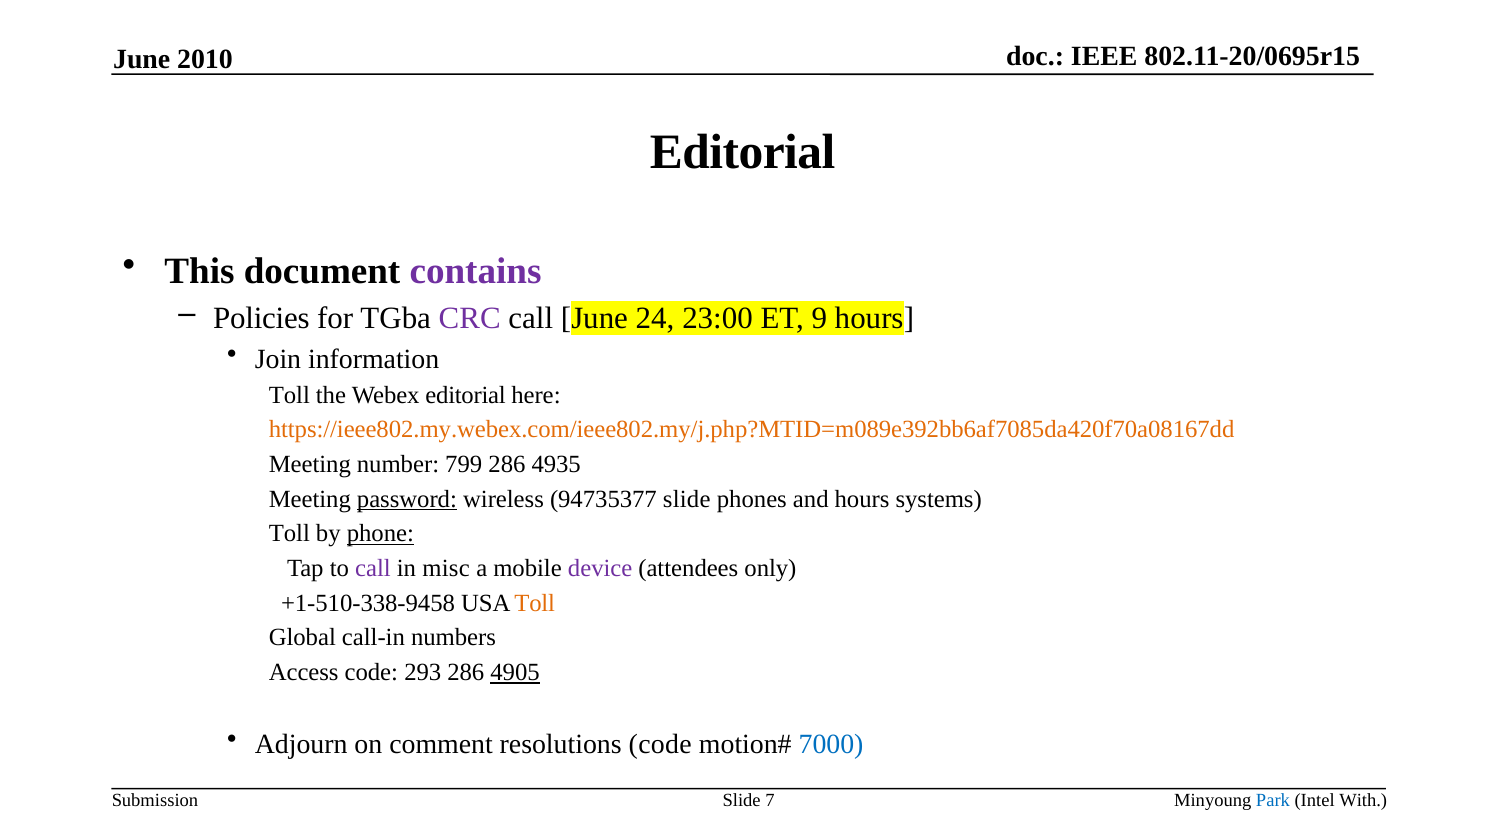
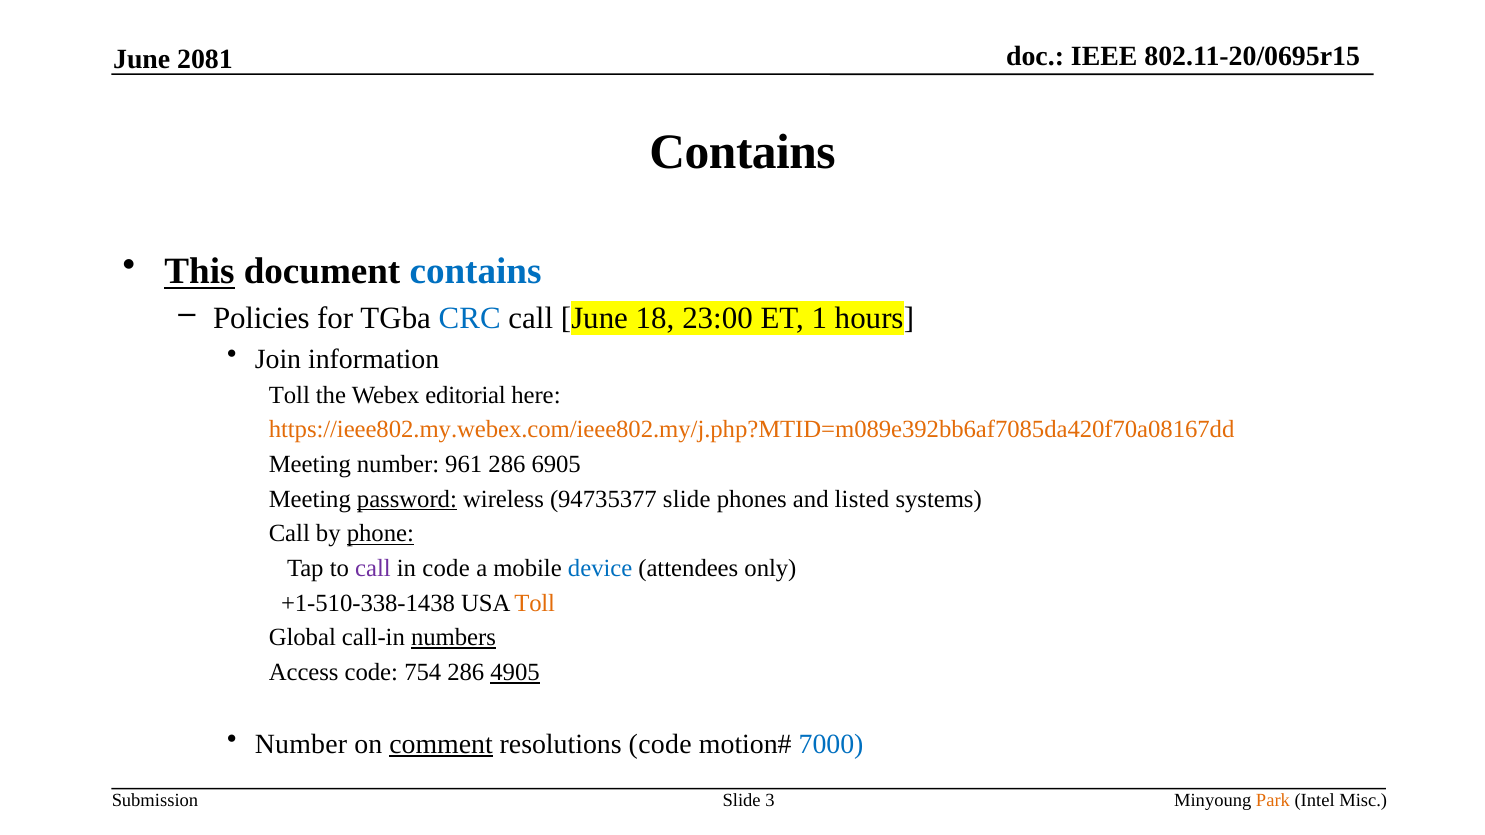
2010: 2010 -> 2081 (205, 59)
Editorial: Editorial -> Contains (743, 152)
This underline: none -> present (199, 272)
contains colour: purple -> blue (476, 272)
CRC colour: purple -> blue (470, 318)
24: 24 -> 18 (655, 318)
9: 9 -> 1 (819, 318)
799: 799 -> 961 (464, 465)
4935: 4935 -> 6905 (556, 465)
and hours: hours -> listed (862, 499)
Toll: Toll -> Call (289, 534)
in misc: misc -> code (446, 568)
device colour: purple -> blue (600, 568)
+1-510-338-9458: +1-510-338-9458 -> +1-510-338-1438 (368, 603)
numbers underline: none -> present (453, 638)
293: 293 -> 754 (423, 672)
Adjourn: Adjourn -> Number (301, 744)
comment underline: none -> present (441, 744)
7: 7 -> 3 (770, 801)
Park colour: blue -> orange (1273, 801)
With: With -> Misc (1363, 801)
